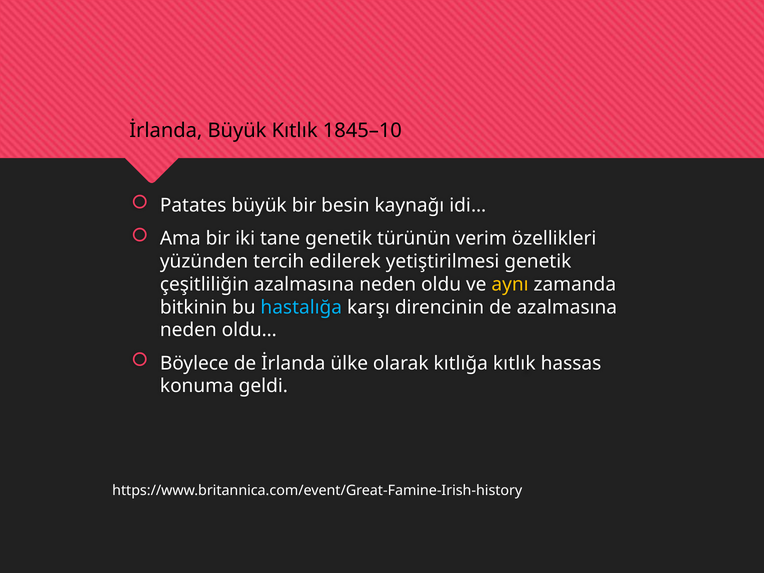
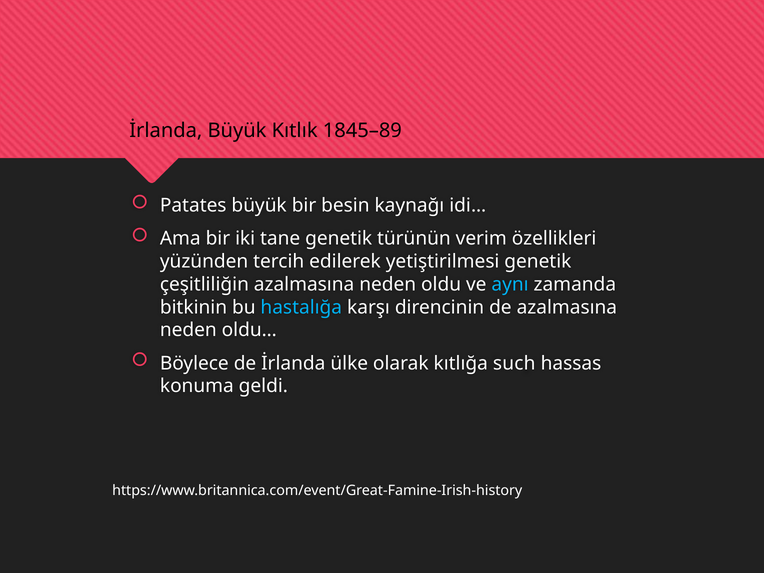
1845–10: 1845–10 -> 1845–89 (362, 131)
aynı colour: yellow -> light blue (510, 284)
kıtlığa kıtlık: kıtlık -> such (514, 363)
